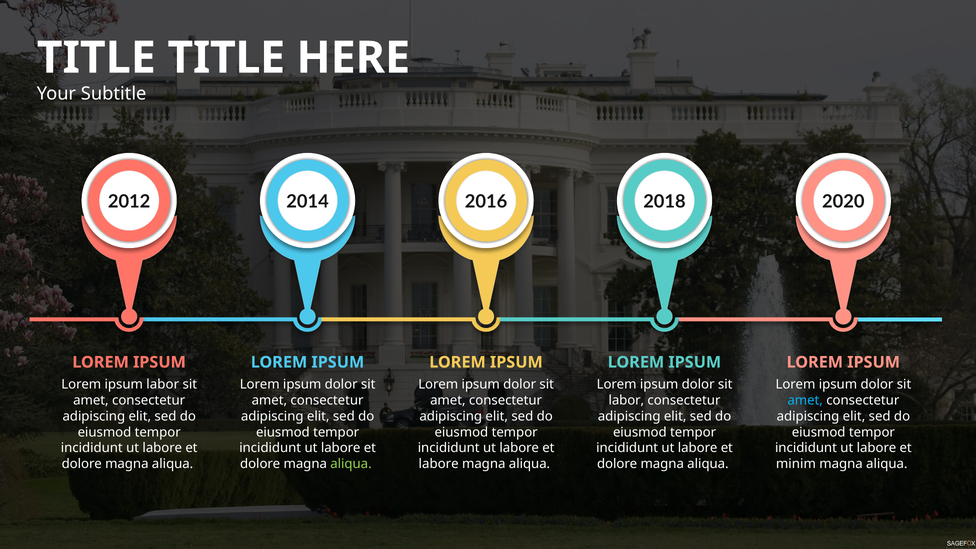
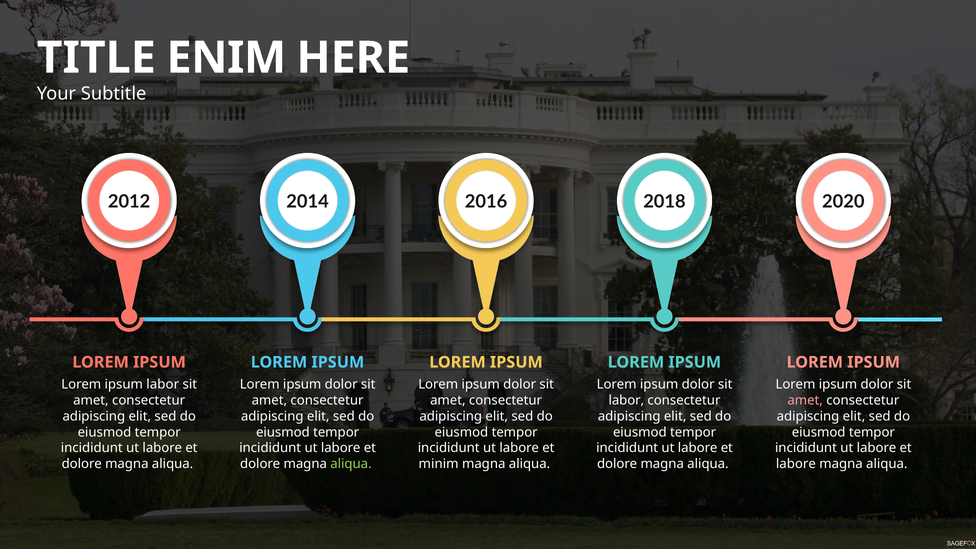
TITLE: TITLE -> ENIM (226, 58)
amet colour: light blue -> pink (805, 400)
labore: labore -> minim (439, 464)
minim: minim -> labore (796, 464)
